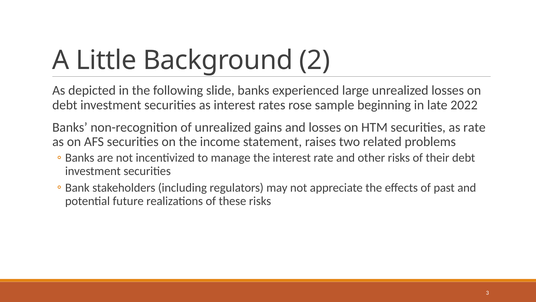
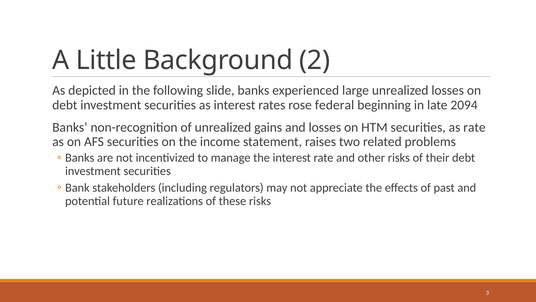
sample: sample -> federal (335, 105)
2022: 2022 -> 2094 (464, 105)
